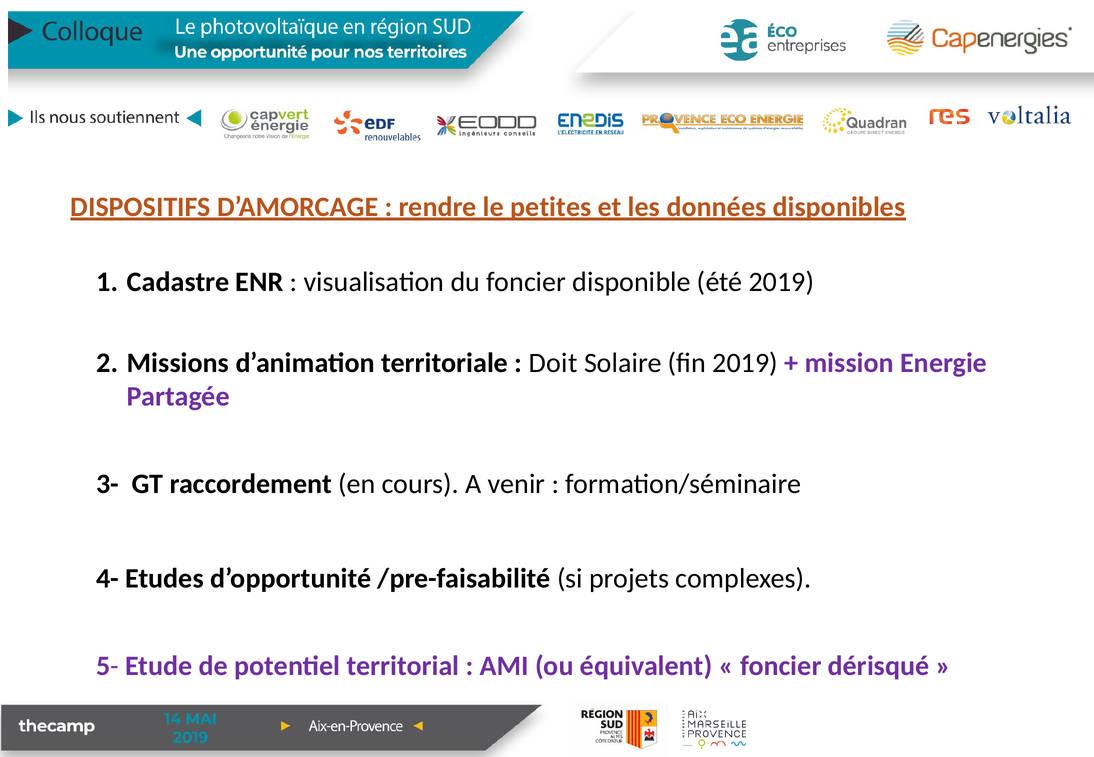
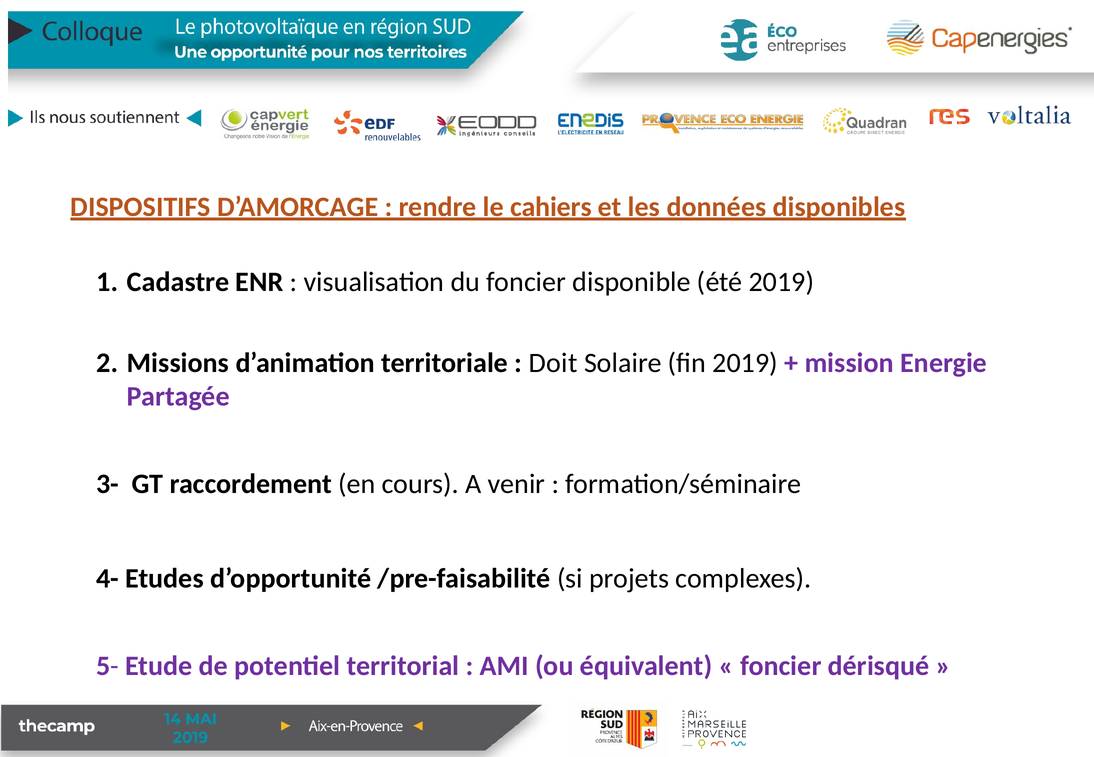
petites: petites -> cahiers (551, 207)
